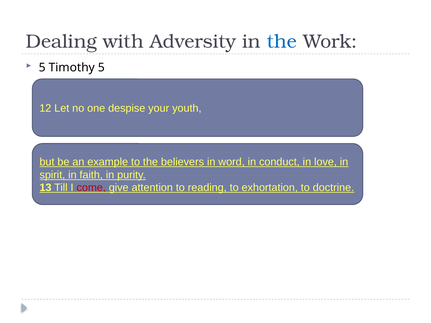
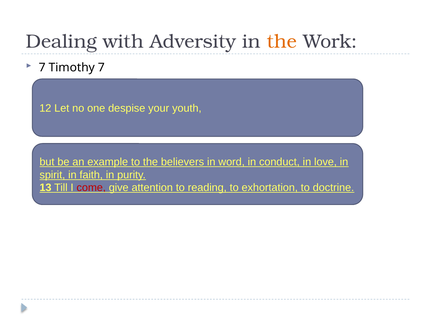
the colour: blue -> orange (282, 42)
5: 5 -> 7 (42, 68)
Timothy 5: 5 -> 7 (101, 68)
